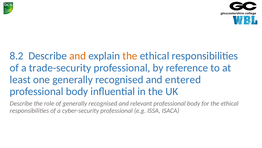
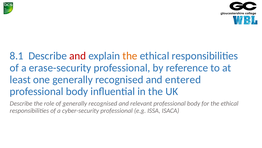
8.2: 8.2 -> 8.1 (17, 56)
and colour: orange -> red (78, 56)
trade-security: trade-security -> erase-security (60, 68)
